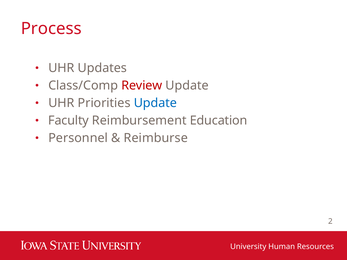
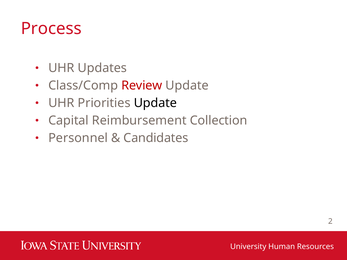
Update colour: blue -> black (155, 103)
Faculty: Faculty -> Capital (69, 121)
Education: Education -> Collection (219, 121)
Reimburse: Reimburse -> Candidates (156, 138)
